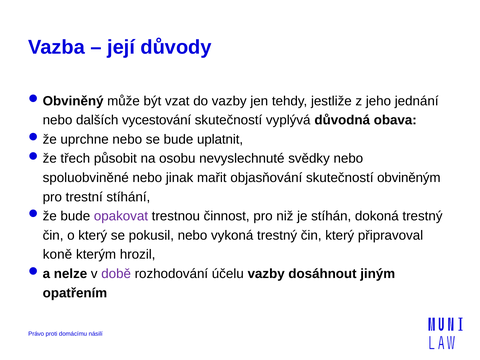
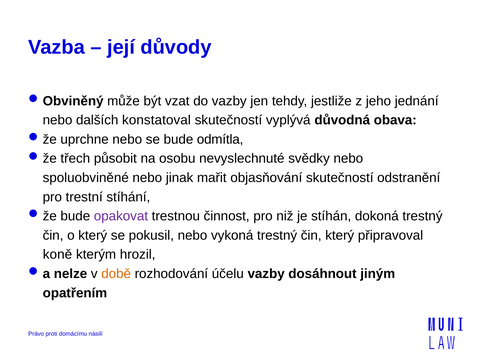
vycestování: vycestování -> konstatoval (156, 120)
uplatnit: uplatnit -> odmítla (220, 139)
obviněným: obviněným -> odstranění (409, 178)
době colour: purple -> orange (116, 274)
